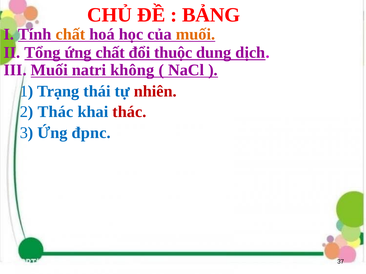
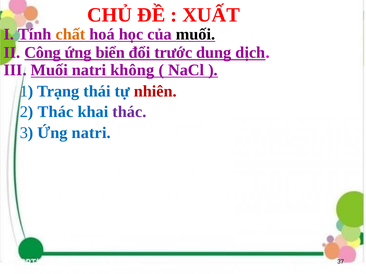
BẢNG: BẢNG -> XUẤT (211, 15)
muối colour: orange -> black (195, 34)
Tổng: Tổng -> Công (43, 53)
ứng chất: chất -> biển (110, 53)
thuộc: thuộc -> trước (173, 53)
thác colour: red -> purple (129, 112)
Ứng đpnc: đpnc -> natri (91, 133)
